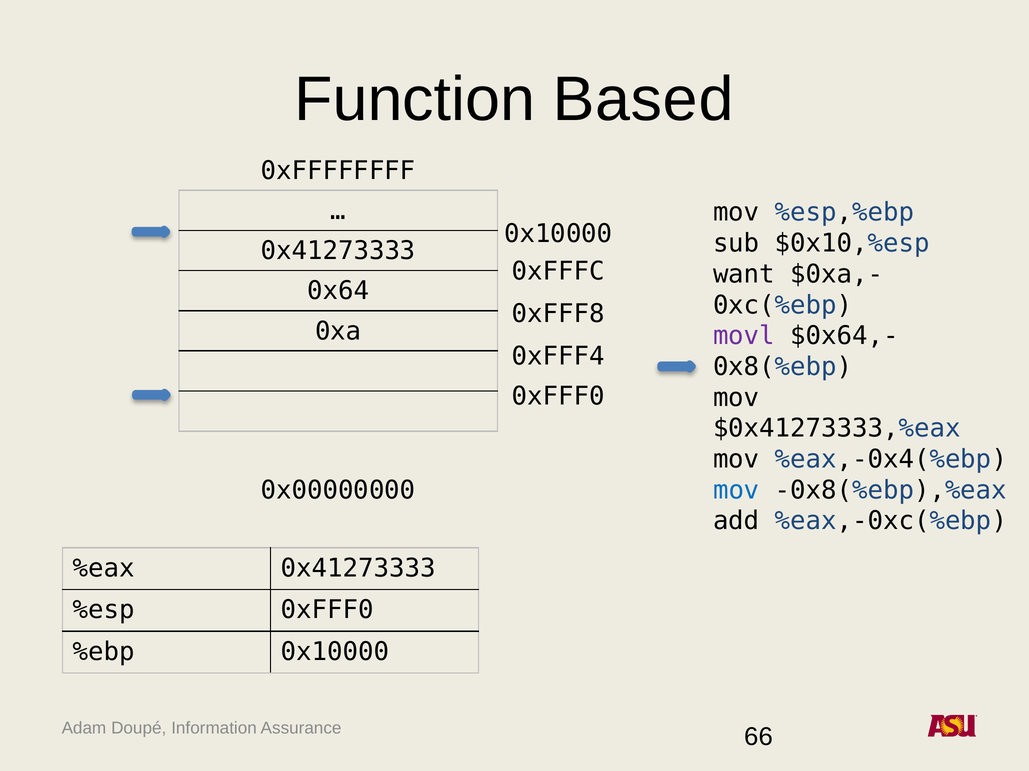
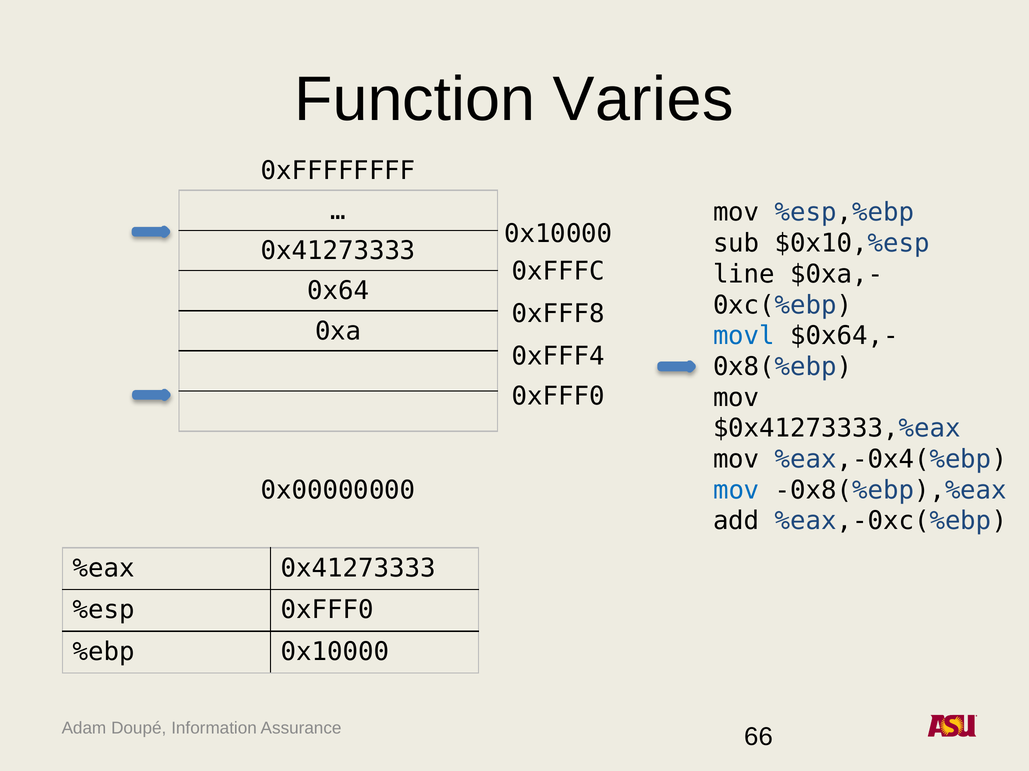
Based: Based -> Varies (643, 100)
want: want -> line (744, 274)
movl colour: purple -> blue (744, 336)
